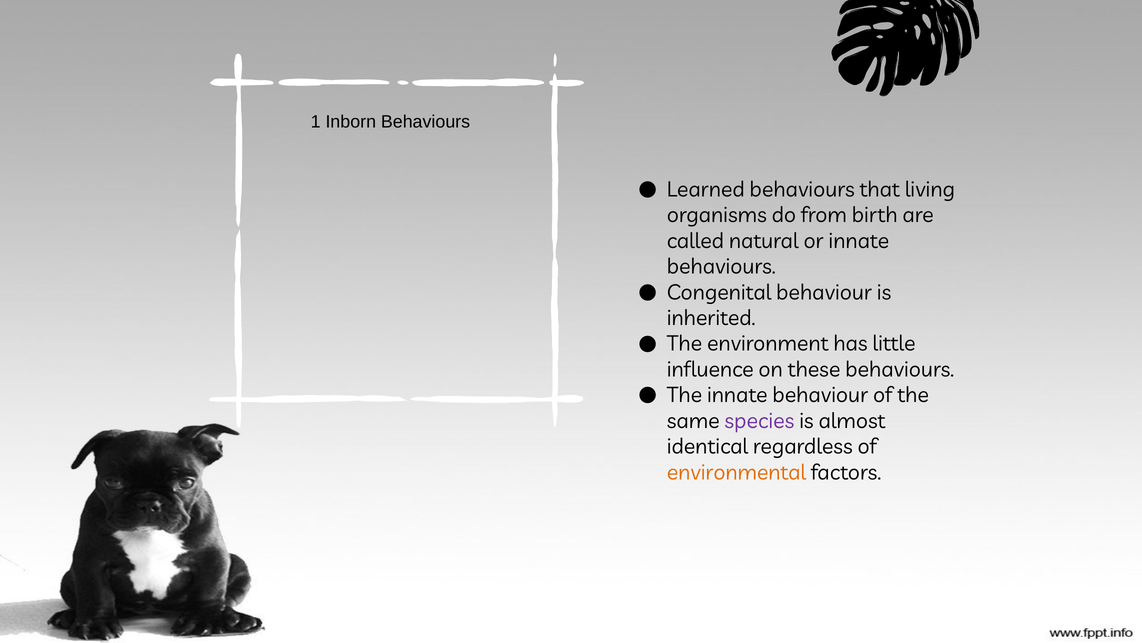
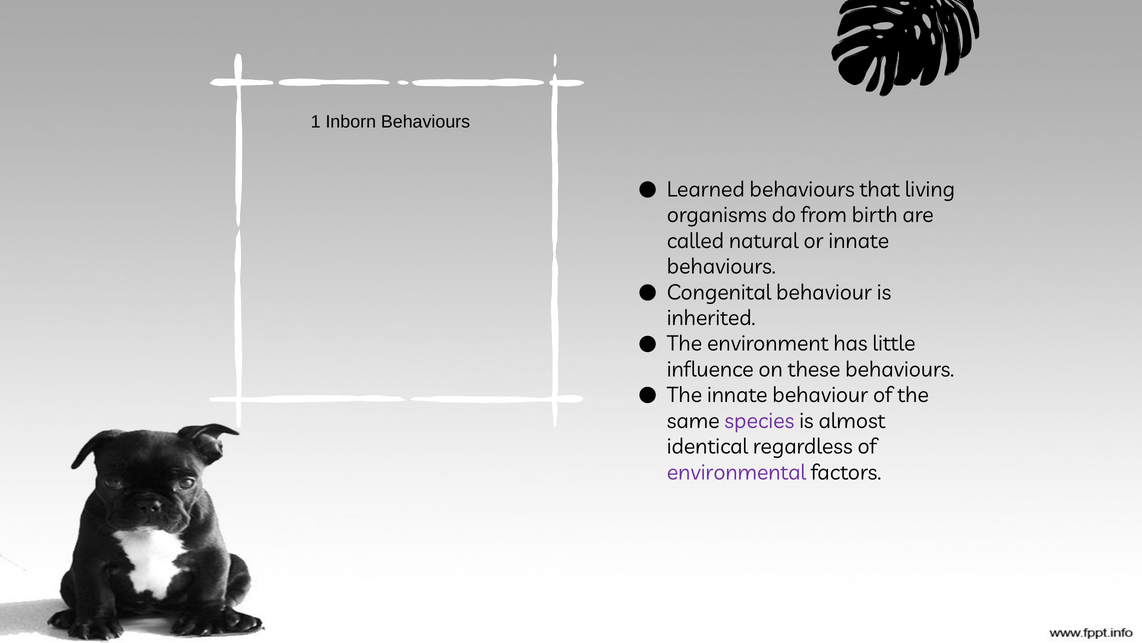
environmental colour: orange -> purple (736, 472)
